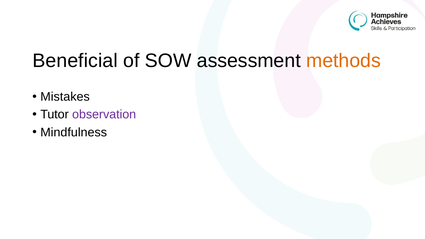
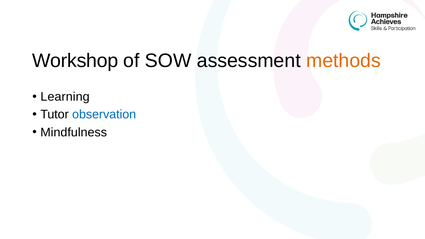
Beneficial: Beneficial -> Workshop (75, 61)
Mistakes: Mistakes -> Learning (65, 97)
observation colour: purple -> blue (104, 115)
